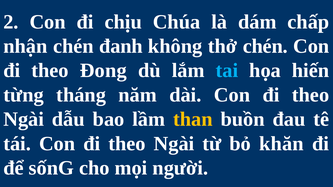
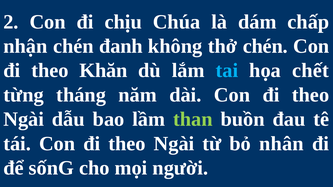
Đong: Đong -> Khăn (103, 71)
hiến: hiến -> chết (310, 71)
than colour: yellow -> light green (193, 119)
khăn: khăn -> nhân (281, 144)
